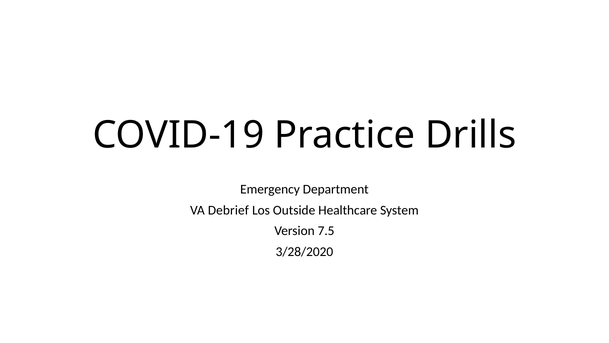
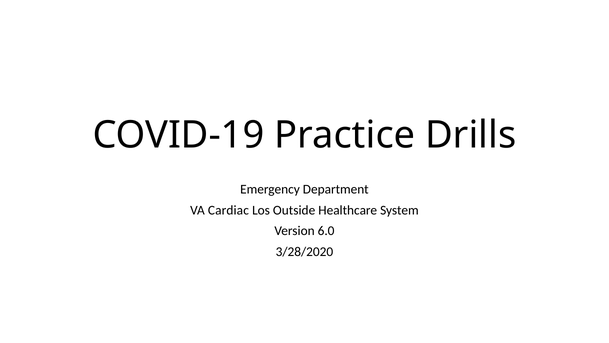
Debrief: Debrief -> Cardiac (228, 210)
7.5: 7.5 -> 6.0 (326, 231)
